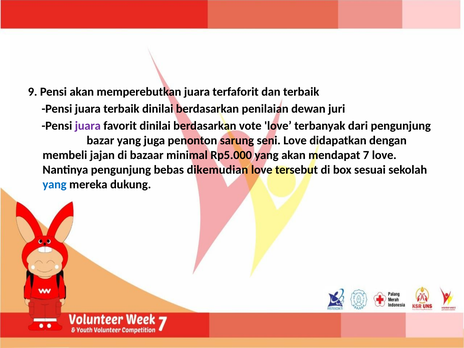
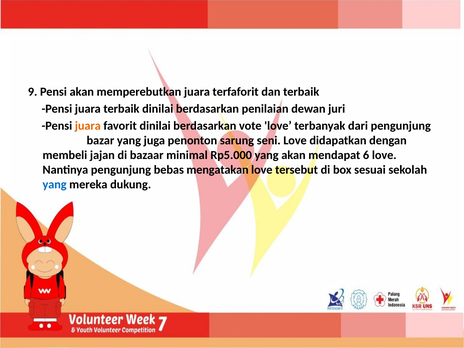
juara colour: purple -> orange (88, 126)
7: 7 -> 6 (366, 155)
dikemudian: dikemudian -> mengatakan (218, 170)
